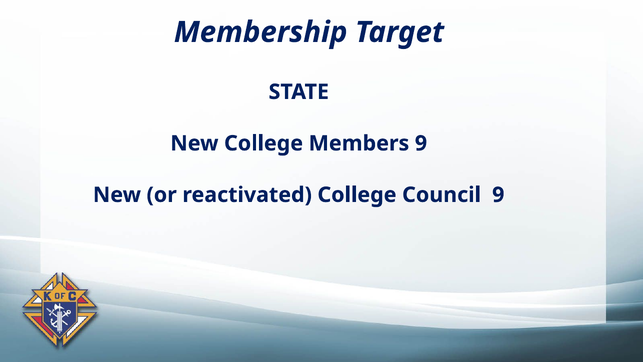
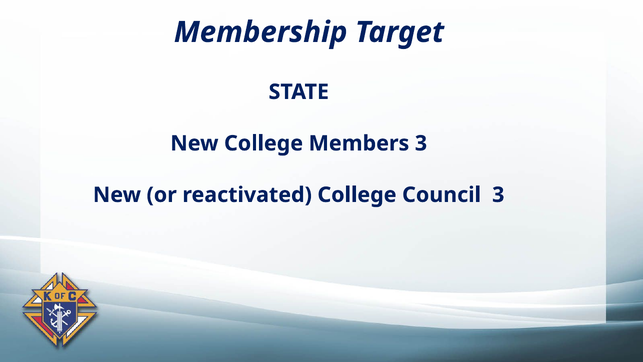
Members 9: 9 -> 3 (421, 143)
Council 9: 9 -> 3 (498, 195)
